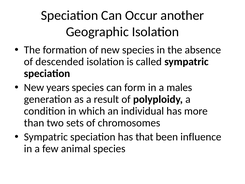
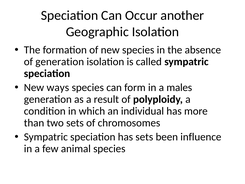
of descended: descended -> generation (60, 62)
years: years -> ways (58, 87)
has that: that -> sets (144, 137)
